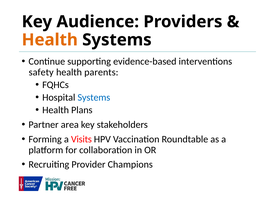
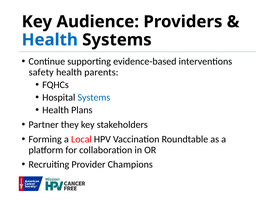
Health colour: orange -> blue (50, 40)
area: area -> they (70, 125)
Visits: Visits -> Local (81, 139)
